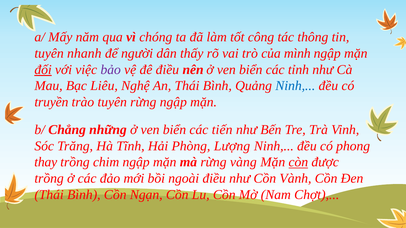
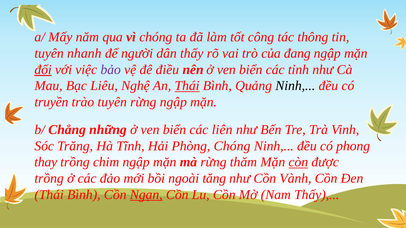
mình: mình -> đang (297, 54)
Thái underline: none -> present (187, 86)
Ninh colour: blue -> black (295, 86)
tiến: tiến -> liên (222, 130)
Phòng Lượng: Lượng -> Chóng (232, 146)
vàng: vàng -> thăm (243, 162)
ngoài điều: điều -> tăng (214, 179)
Ngạn underline: none -> present (146, 195)
Nam Chợt: Chợt -> Thấy (317, 195)
